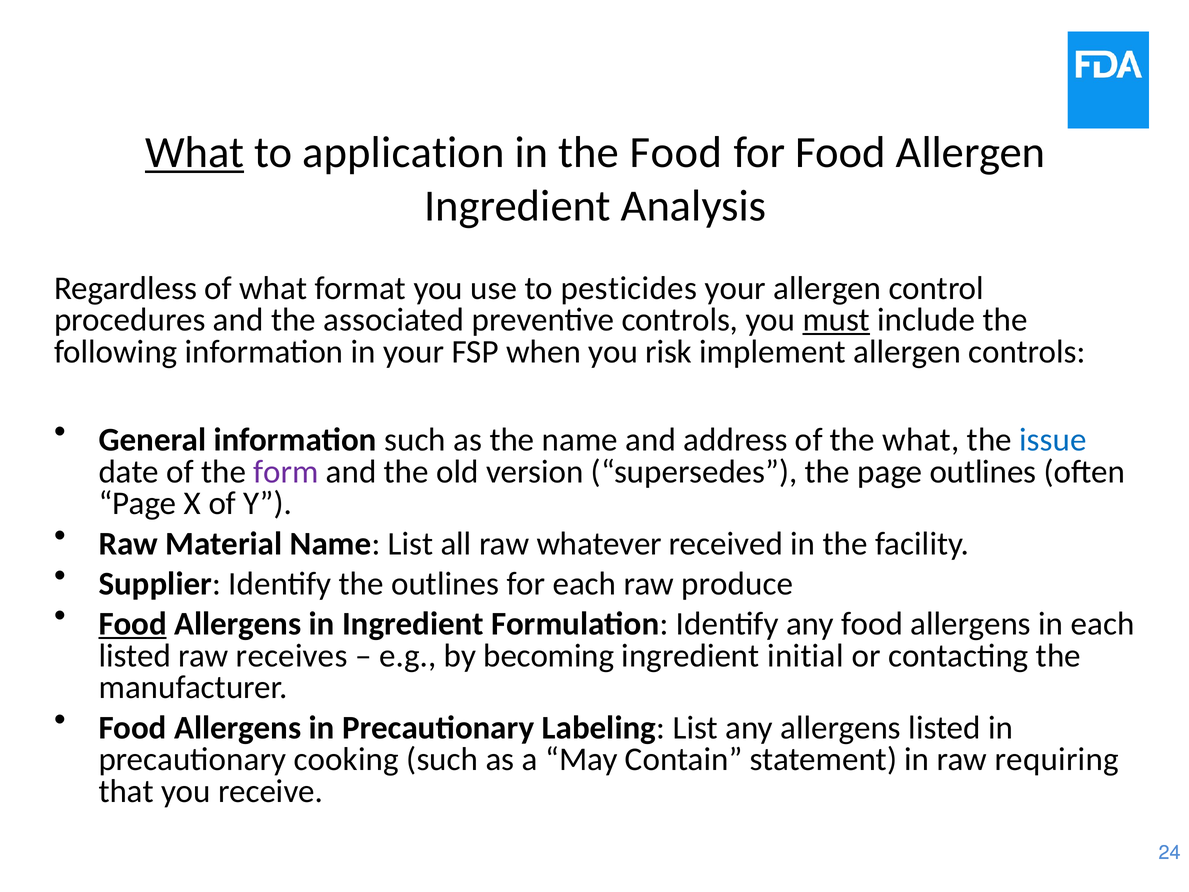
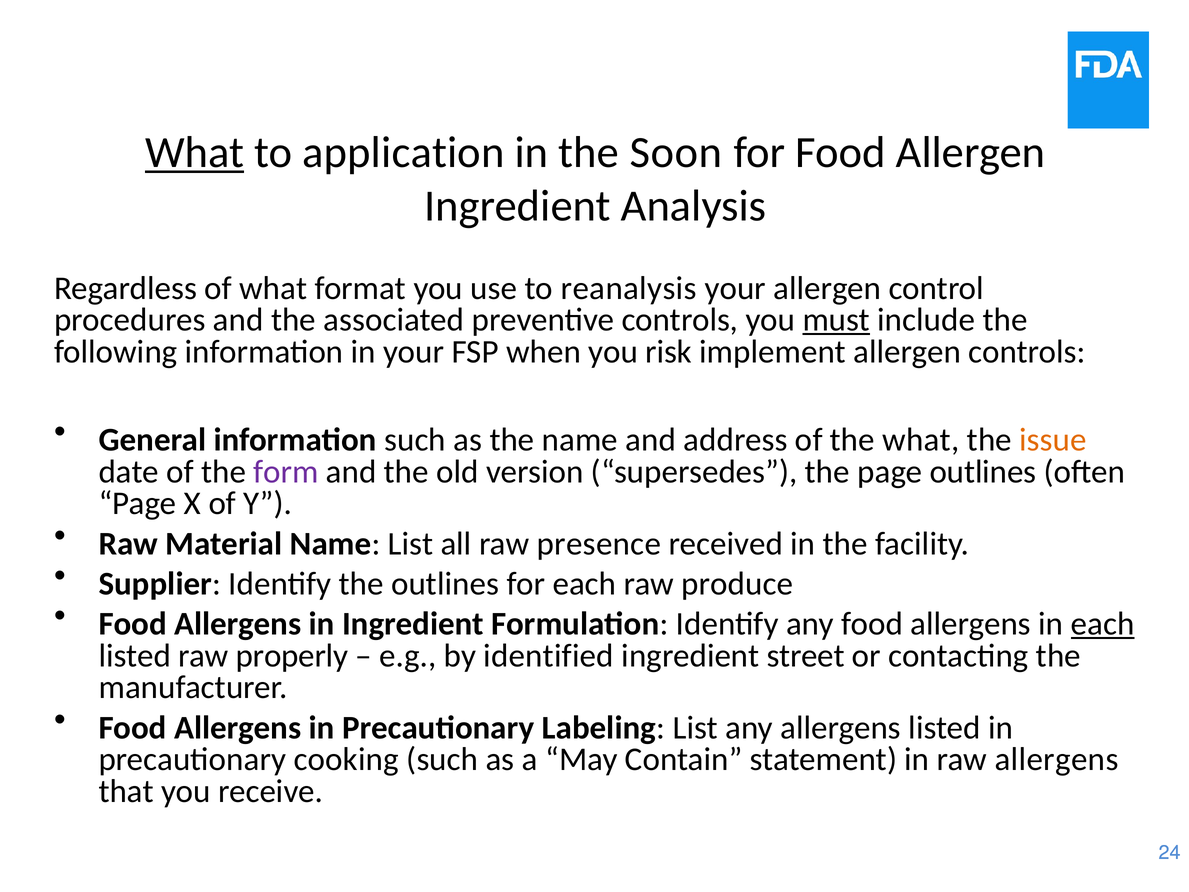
the Food: Food -> Soon (676, 152)
pesticides: pesticides -> reanalysis (629, 288)
issue colour: blue -> orange (1053, 440)
whatever: whatever -> presence (599, 543)
Food underline: present -> none (133, 624)
each underline: none -> present (1103, 624)
receives: receives -> properly (292, 656)
becoming: becoming -> identified (549, 656)
initial: initial -> street (806, 656)
raw requiring: requiring -> allergens (1057, 759)
